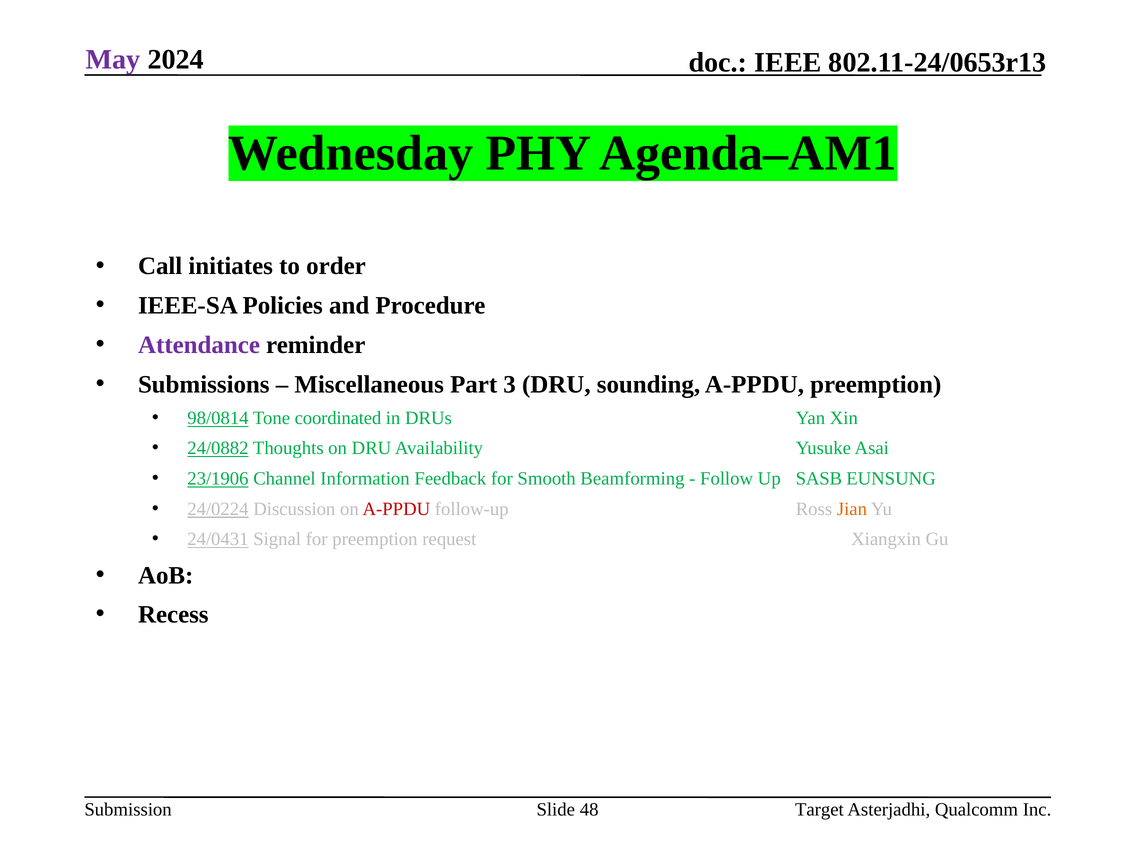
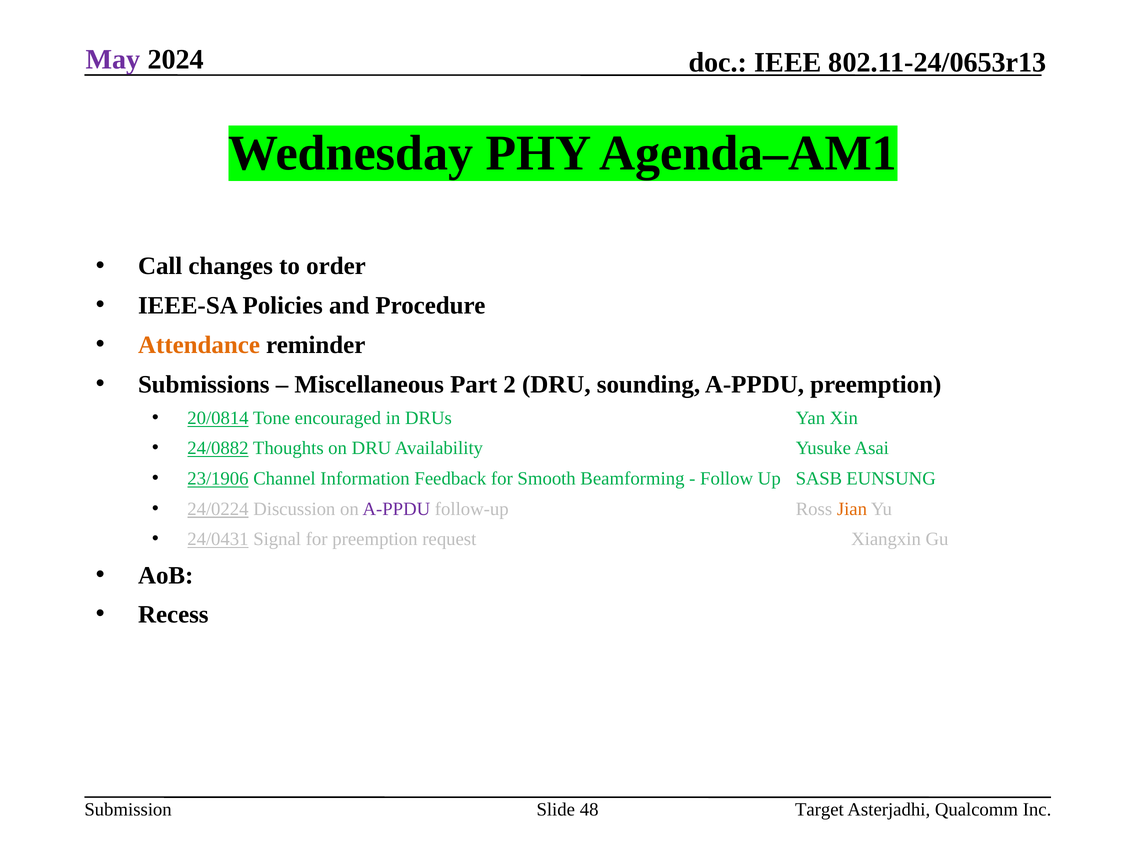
initiates: initiates -> changes (231, 266)
Attendance colour: purple -> orange (199, 345)
3: 3 -> 2 (510, 385)
98/0814: 98/0814 -> 20/0814 (218, 418)
coordinated: coordinated -> encouraged (338, 418)
A-PPDU colour: red -> purple (396, 509)
